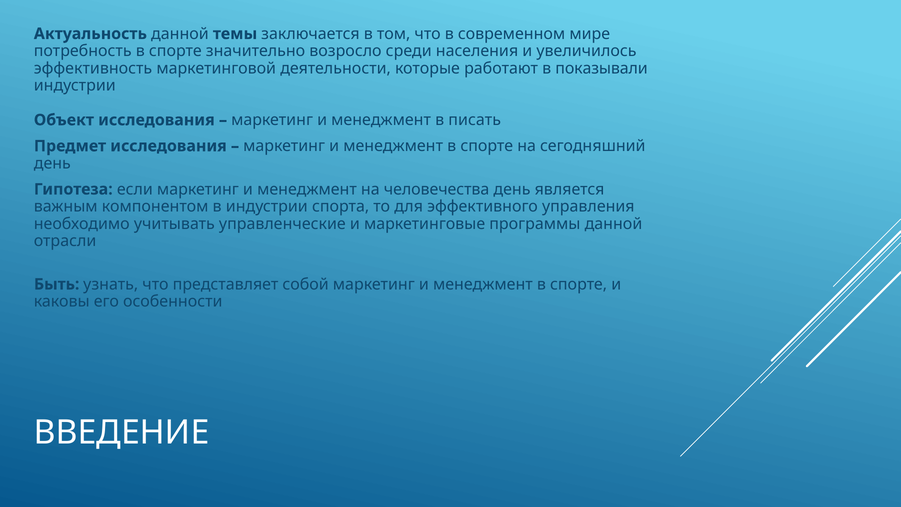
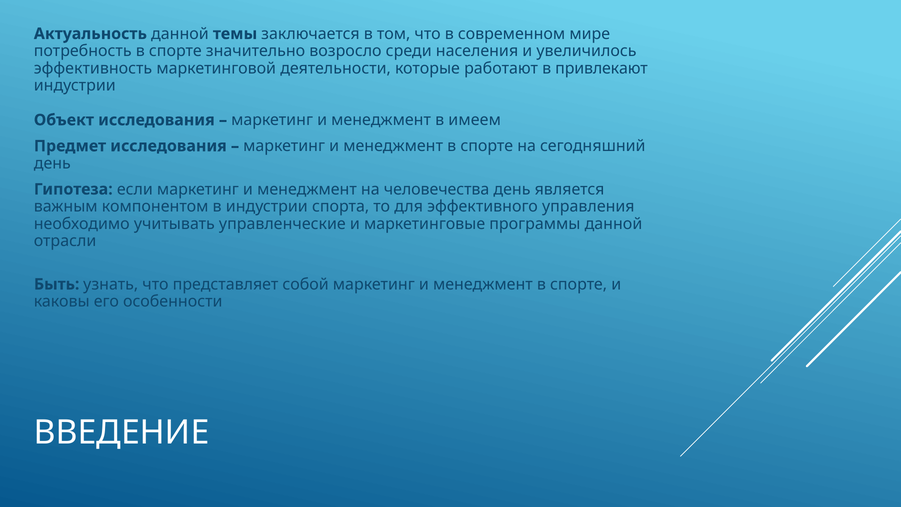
показывали: показывали -> привлекают (602, 68)
писать: писать -> имеем (475, 120)
